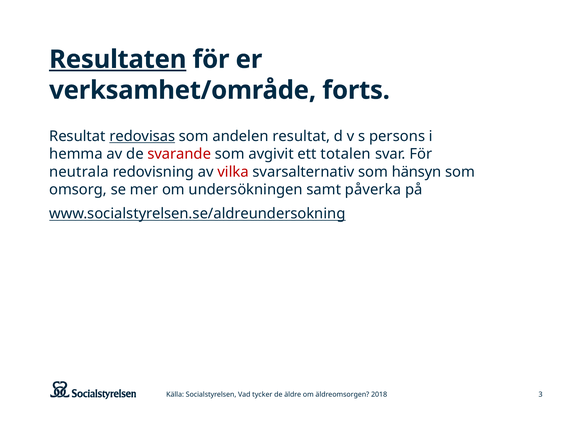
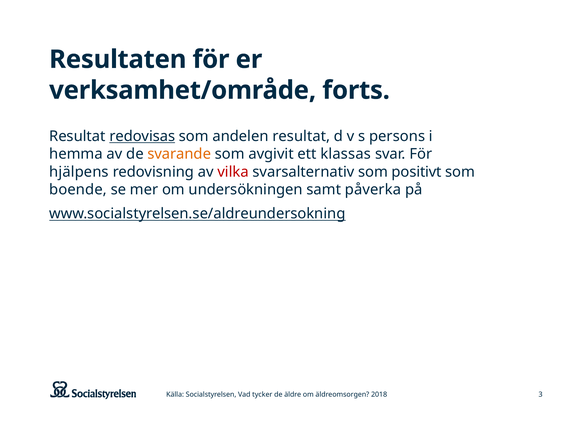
Resultaten underline: present -> none (118, 59)
svarande colour: red -> orange (179, 154)
totalen: totalen -> klassas (346, 154)
neutrala: neutrala -> hjälpens (79, 172)
hänsyn: hänsyn -> positivt (417, 172)
omsorg: omsorg -> boende (78, 190)
